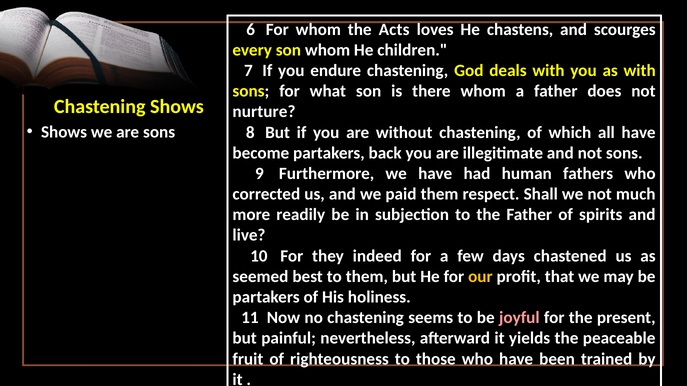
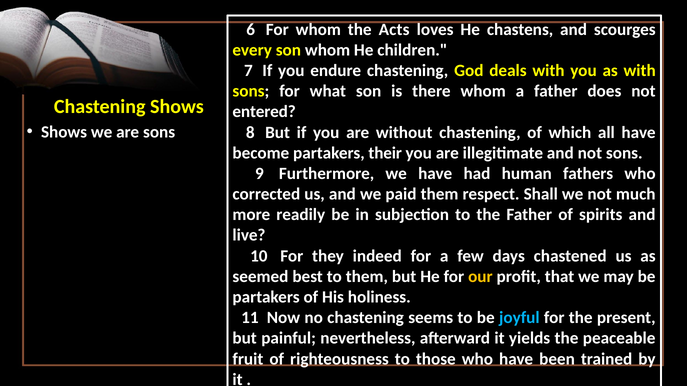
nurture: nurture -> entered (264, 112)
back: back -> their (385, 153)
joyful colour: pink -> light blue (519, 318)
